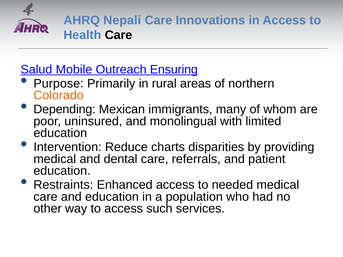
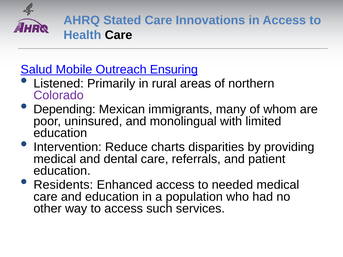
Nepali: Nepali -> Stated (122, 20)
Purpose: Purpose -> Listened (59, 84)
Colorado colour: orange -> purple (59, 95)
Restraints: Restraints -> Residents (63, 185)
